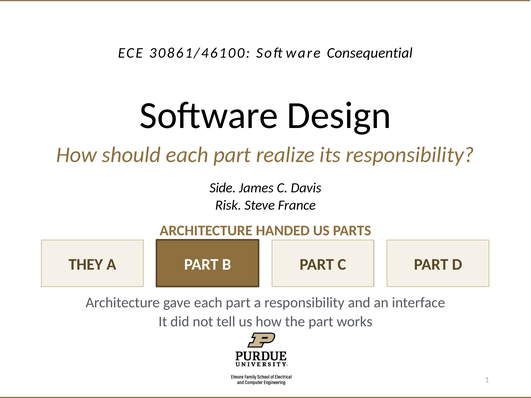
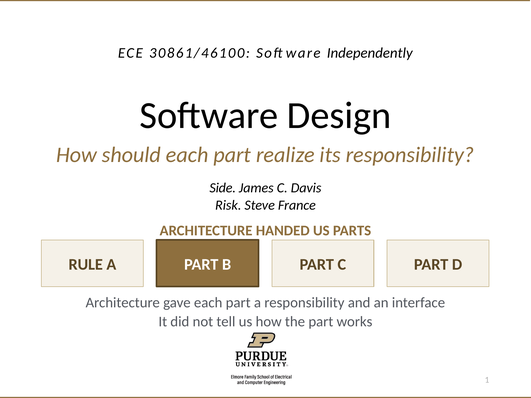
Consequential: Consequential -> Independently (370, 53)
THEY: THEY -> RULE (86, 265)
